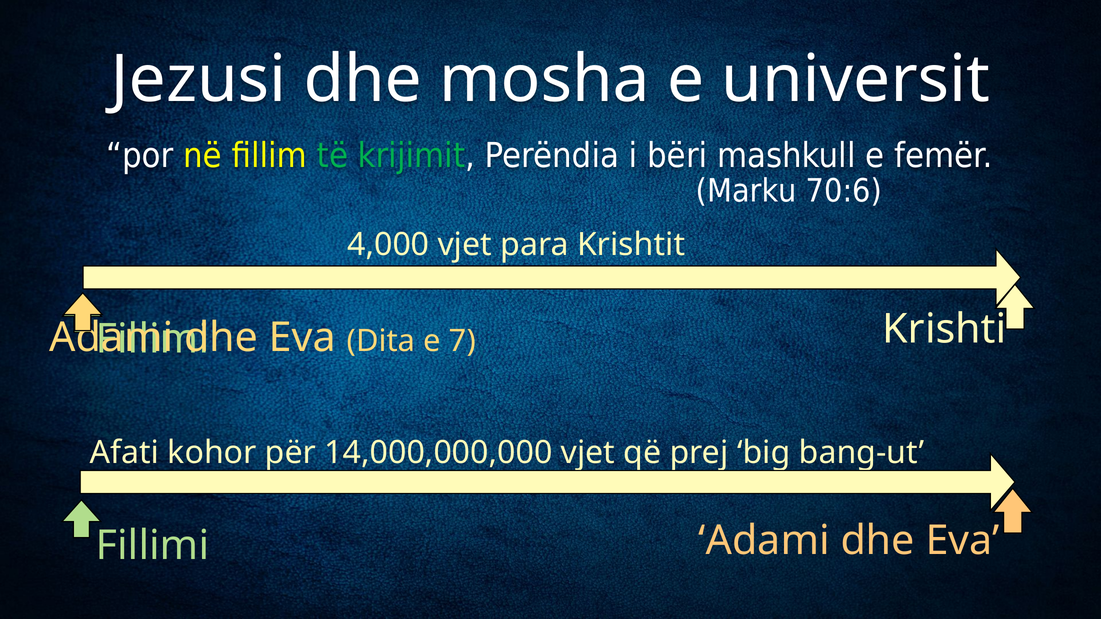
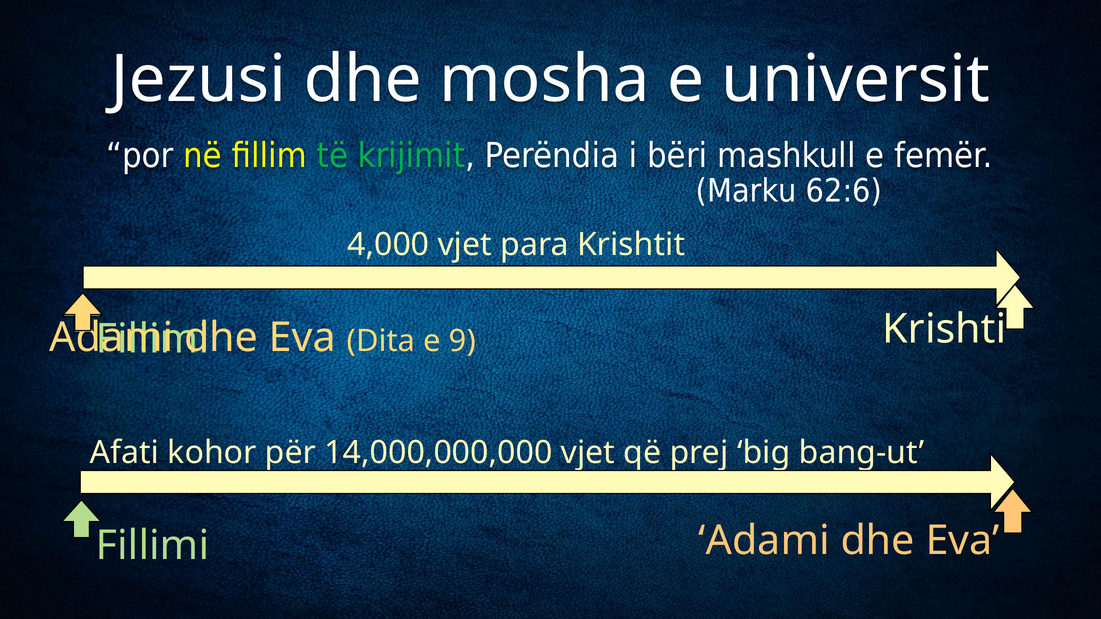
70:6: 70:6 -> 62:6 (844, 191)
7: 7 -> 9 (462, 341)
